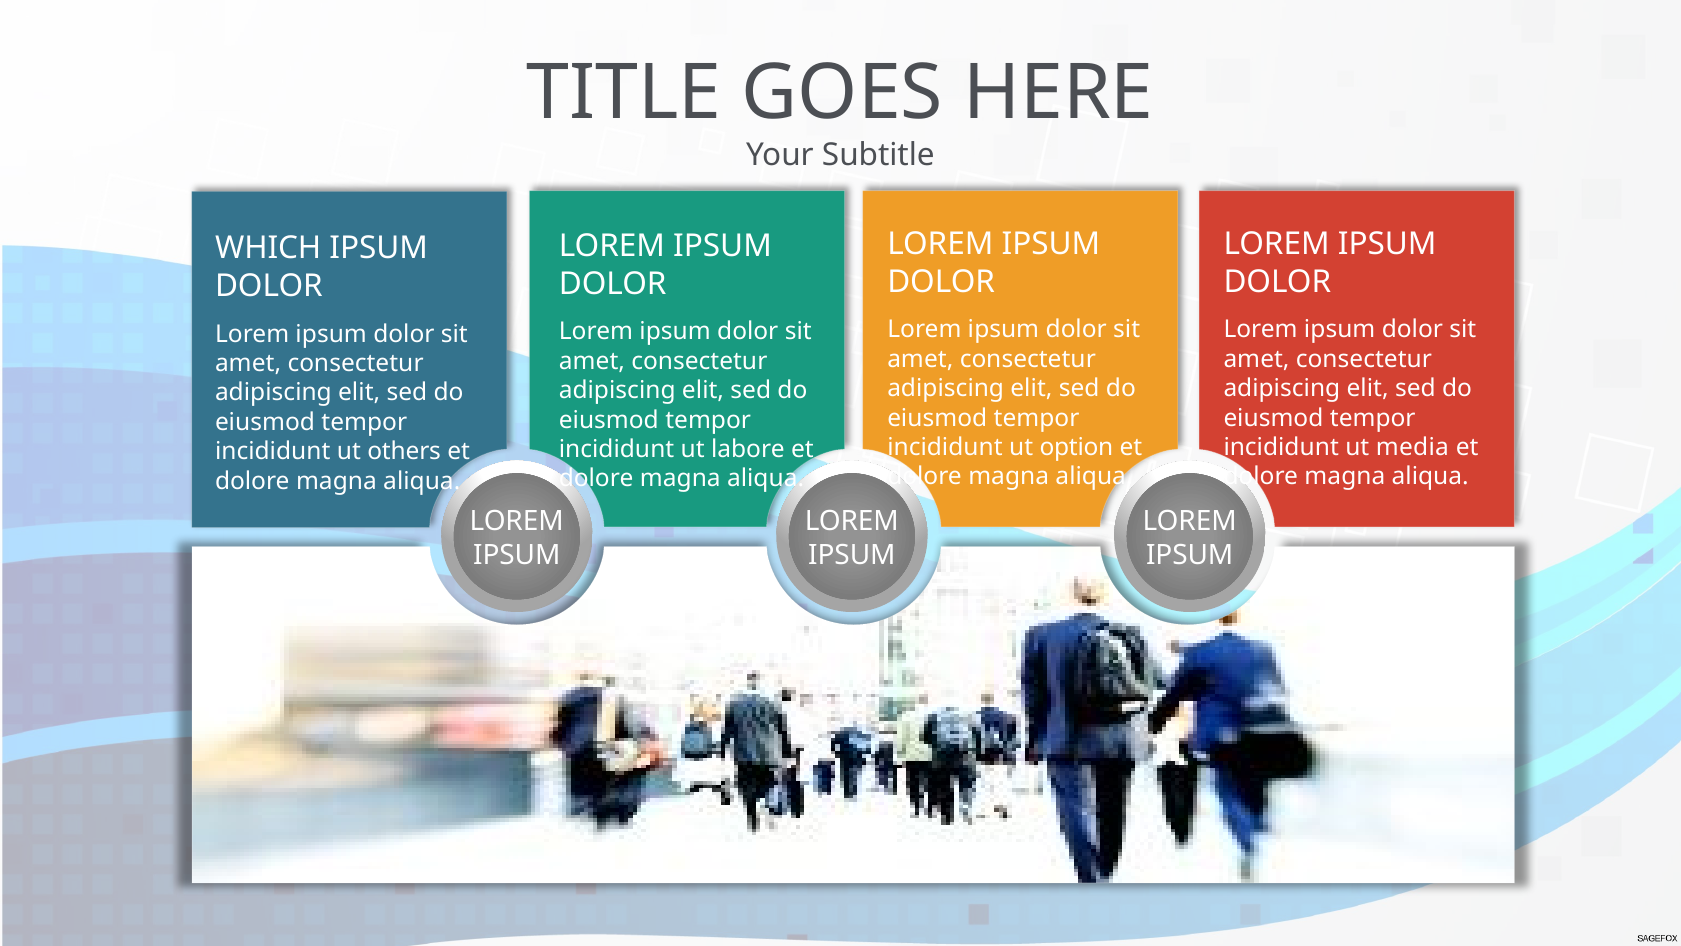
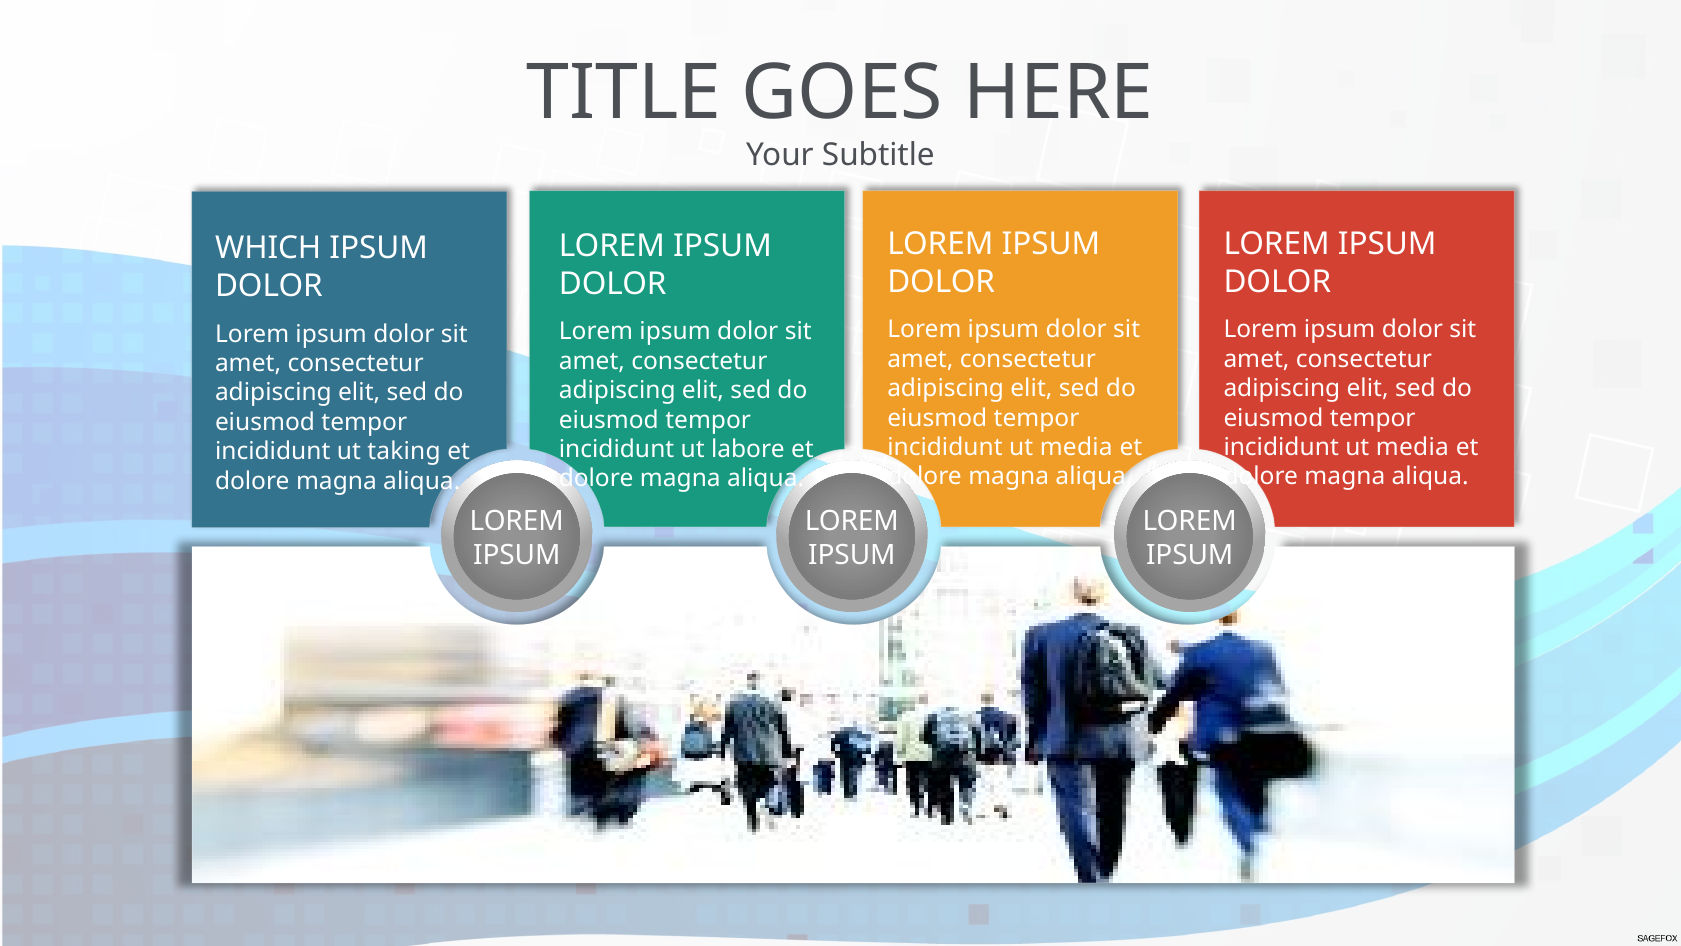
option: option -> media (1076, 447)
others: others -> taking (404, 452)
